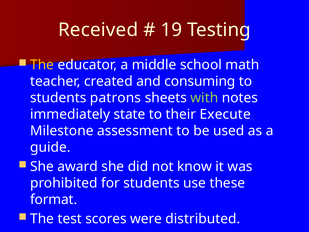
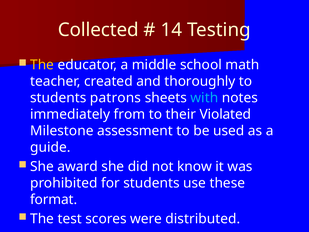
Received: Received -> Collected (98, 30)
19: 19 -> 14 (171, 30)
consuming: consuming -> thoroughly (200, 81)
with colour: light green -> light blue (204, 98)
state: state -> from (129, 114)
Execute: Execute -> Violated (225, 114)
